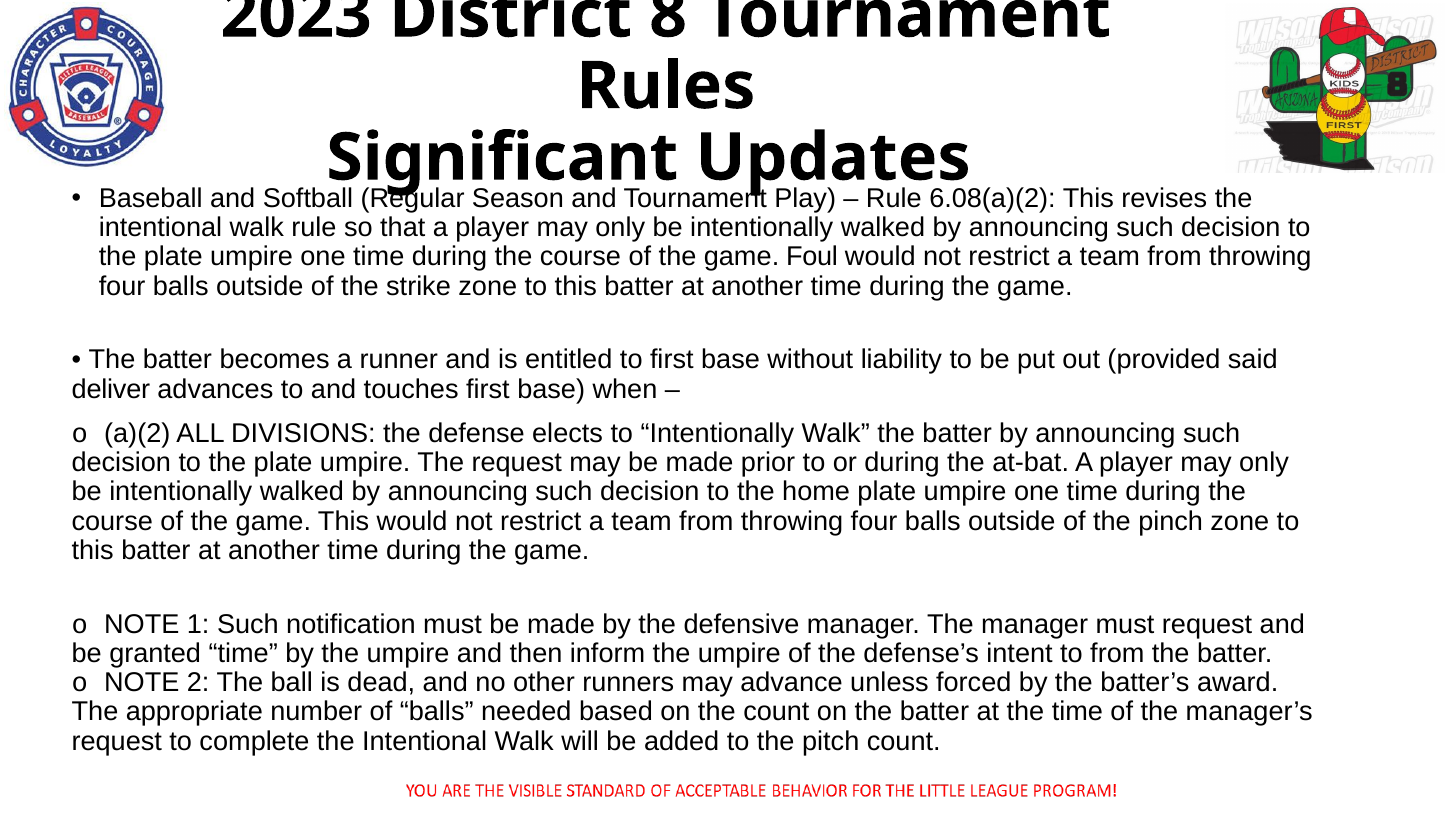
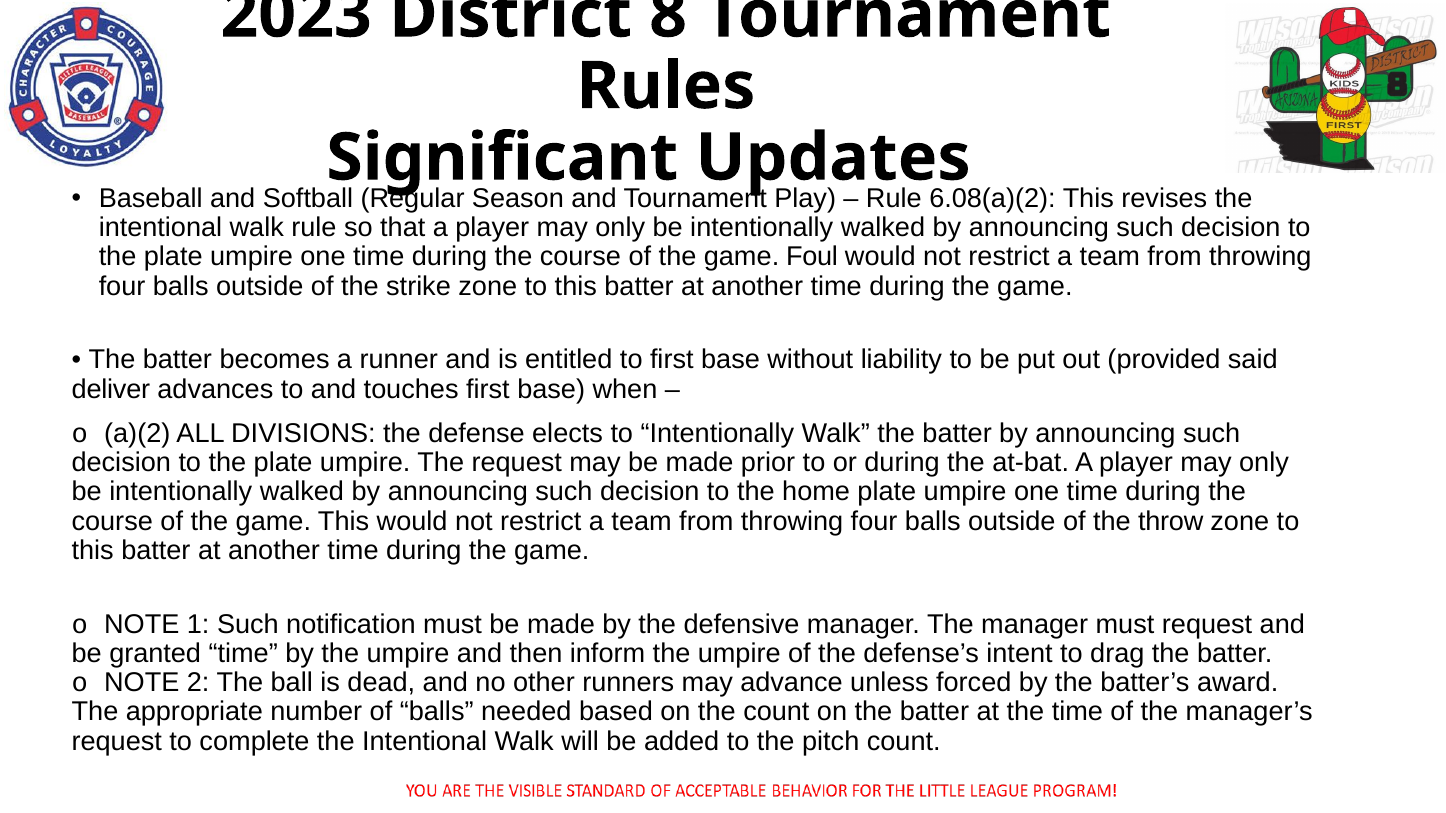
pinch: pinch -> throw (1171, 522)
to from: from -> drag (1117, 654)
